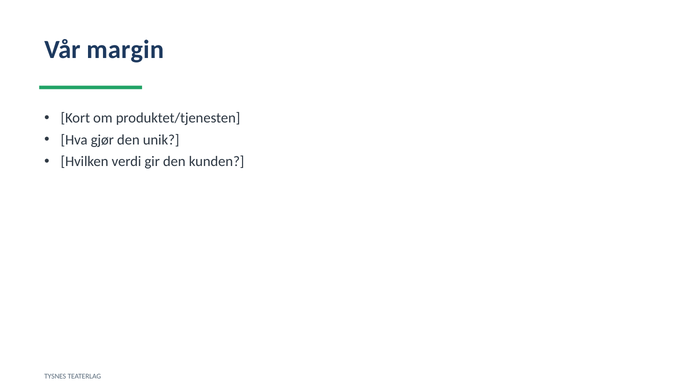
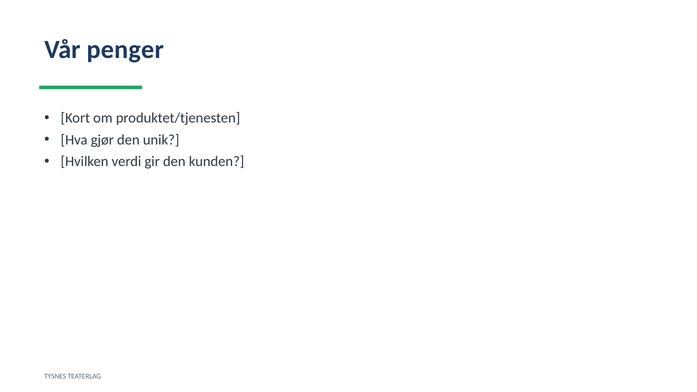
margin: margin -> penger (125, 50)
